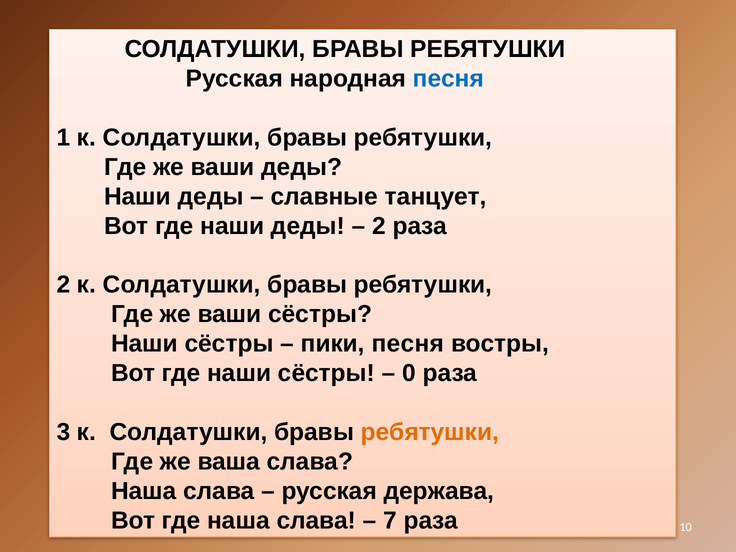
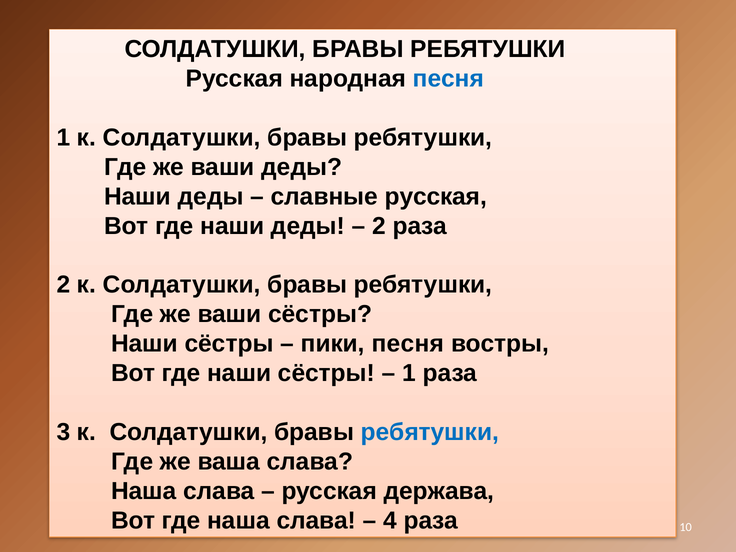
славные танцует: танцует -> русская (436, 197)
0: 0 -> 1 (409, 373)
ребятушки colour: orange -> blue (430, 432)
7: 7 -> 4 (390, 520)
